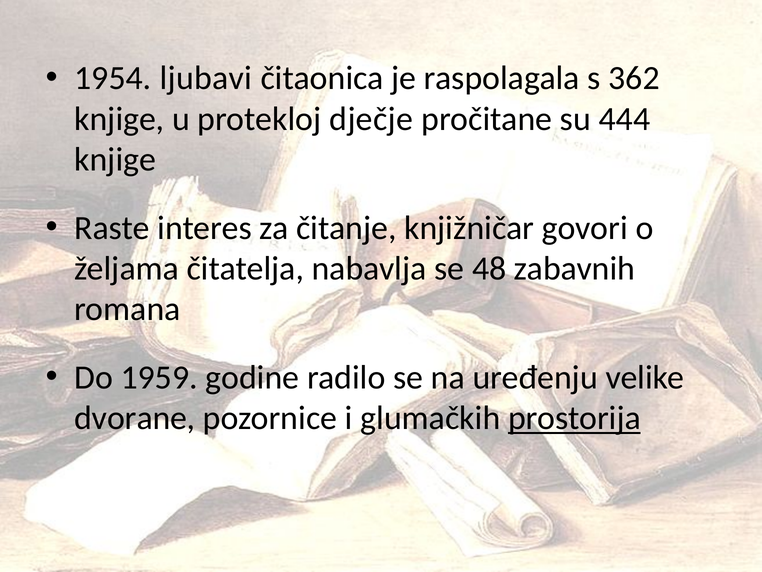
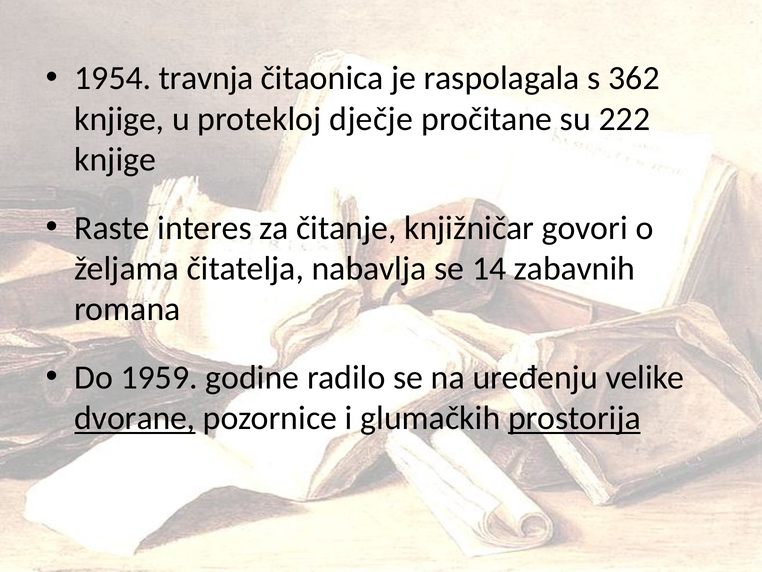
ljubavi: ljubavi -> travnja (206, 78)
444: 444 -> 222 (624, 119)
48: 48 -> 14 (489, 268)
dvorane underline: none -> present (135, 418)
